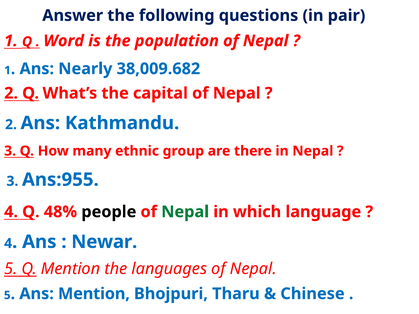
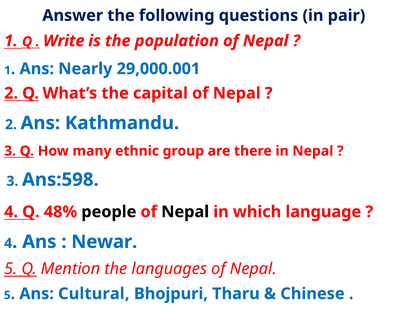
Word: Word -> Write (64, 41)
38,009.682: 38,009.682 -> 29,000.001 (158, 69)
Ans:955: Ans:955 -> Ans:598 (60, 180)
Nepal colour: green -> black (185, 212)
Ans Mention: Mention -> Cultural (94, 294)
